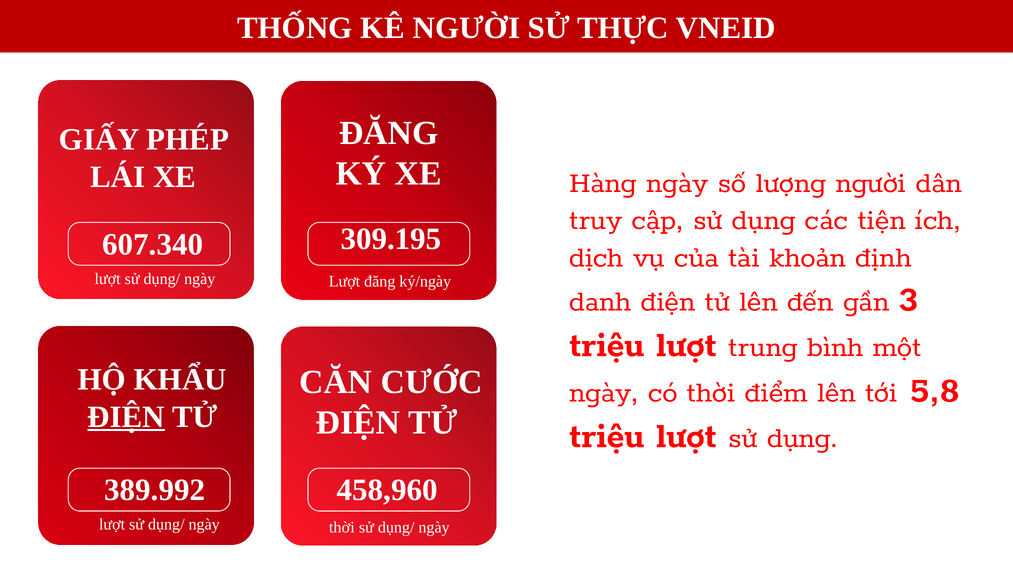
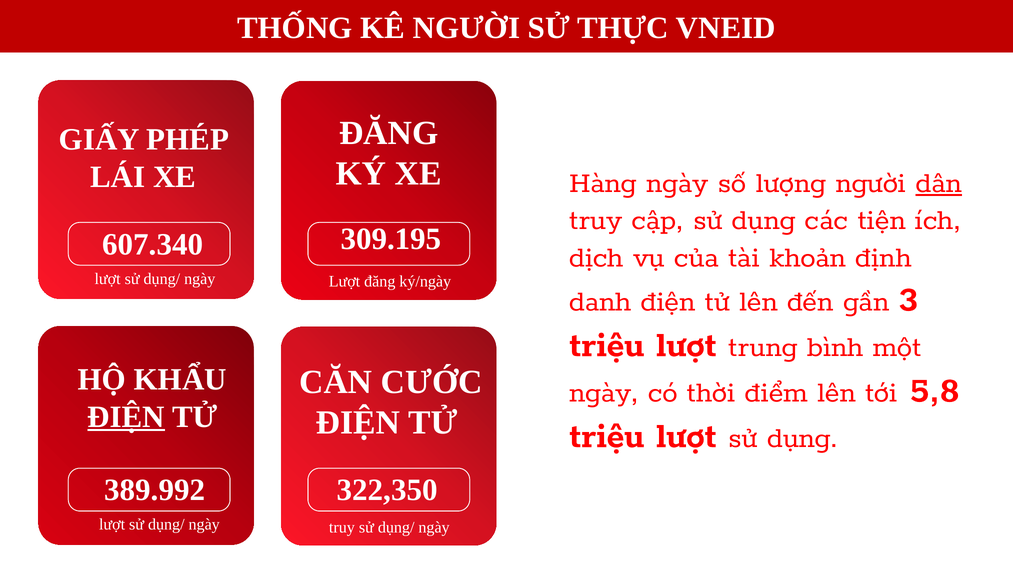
dân underline: none -> present (939, 182)
458,960: 458,960 -> 322,350 (387, 490)
thời: thời -> truy (342, 527)
